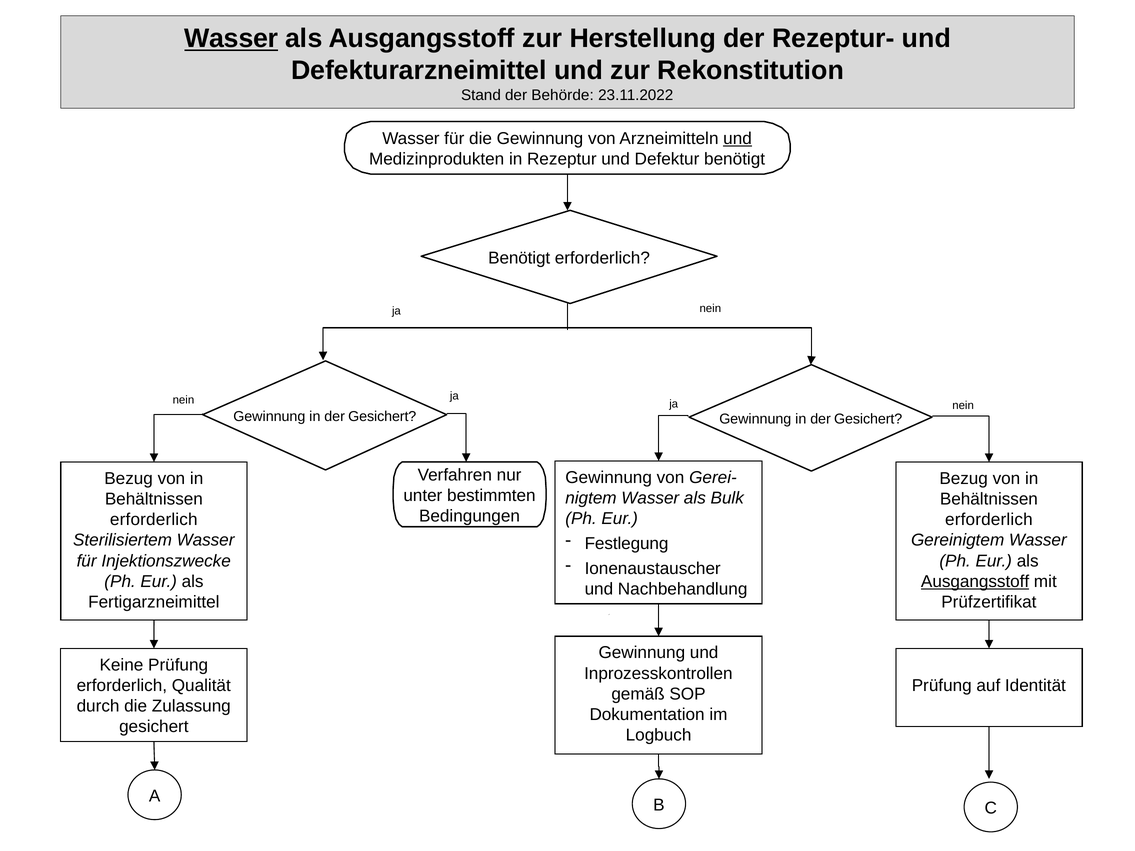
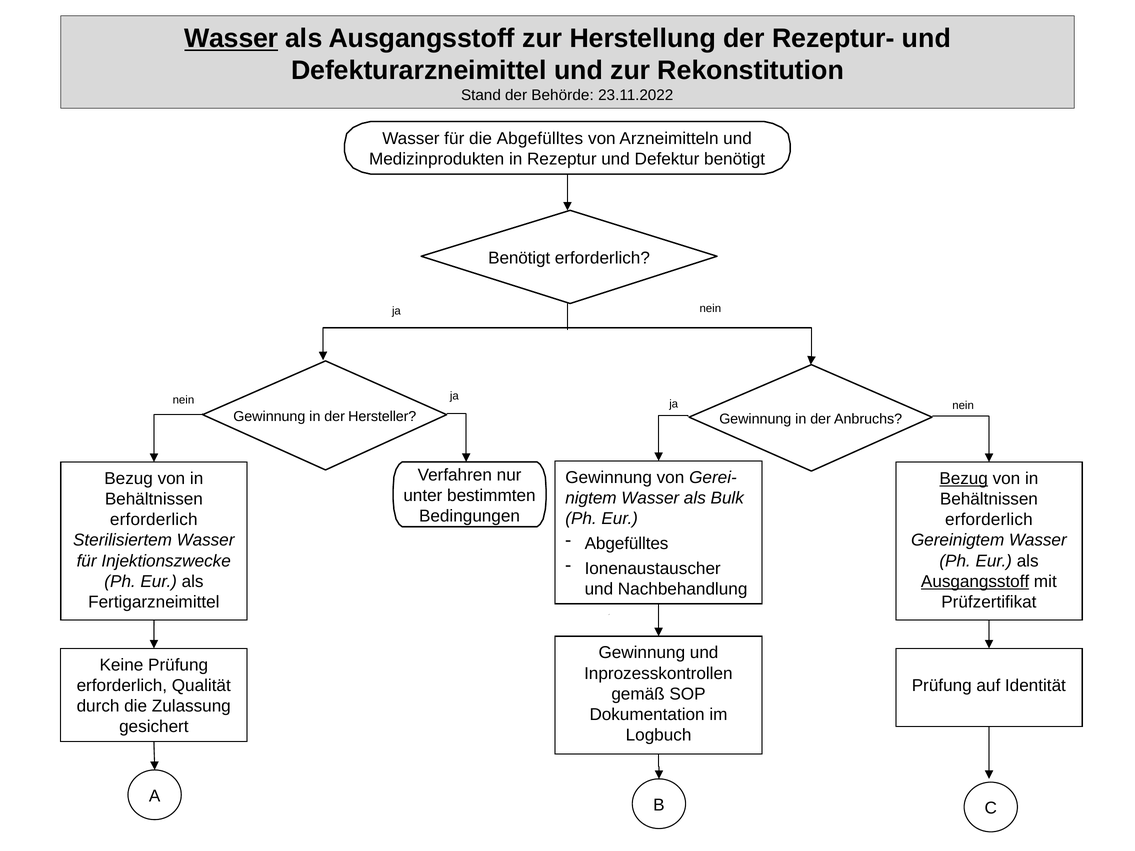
die Gewinnung: Gewinnung -> Abgefülltes (540, 139)
und underline: present -> none (738, 139)
Gesichert: Gesichert -> Hersteller (382, 417)
Gesichert: Gesichert -> Anbruchs (868, 419)
Bezug underline: none -> present (964, 479)
Festlegung: Festlegung -> Abgefülltes (627, 544)
